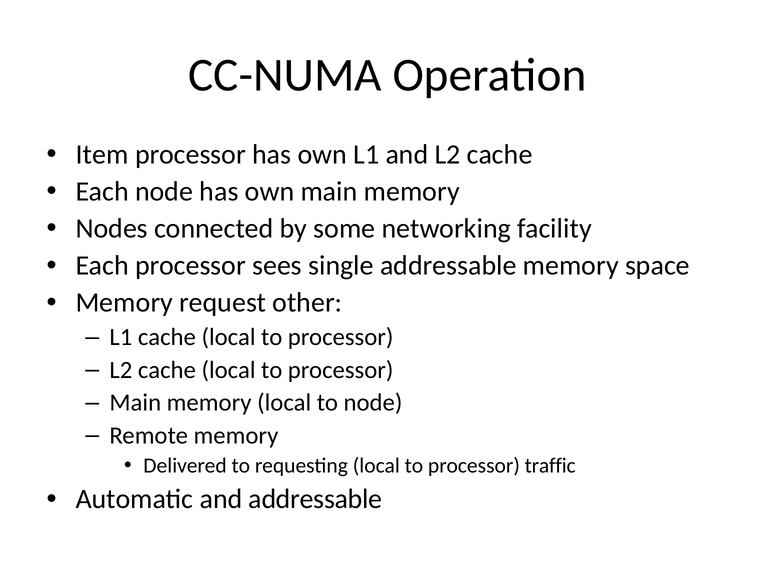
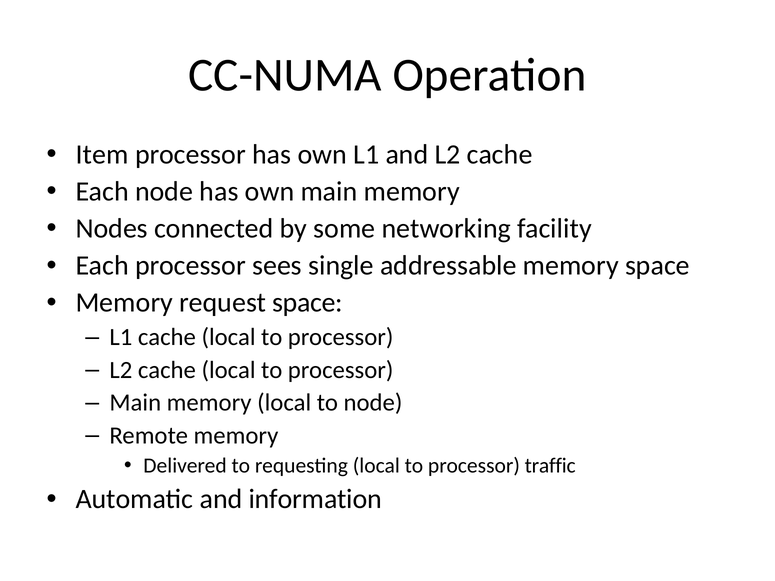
request other: other -> space (307, 303)
and addressable: addressable -> information (315, 499)
